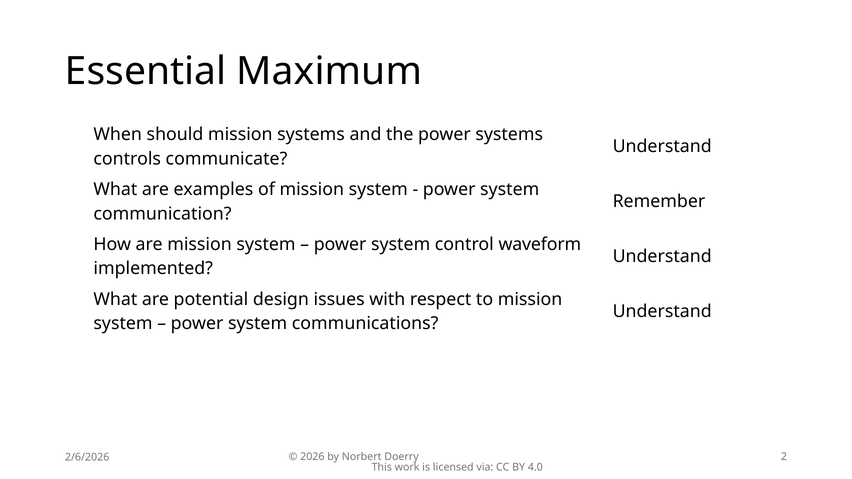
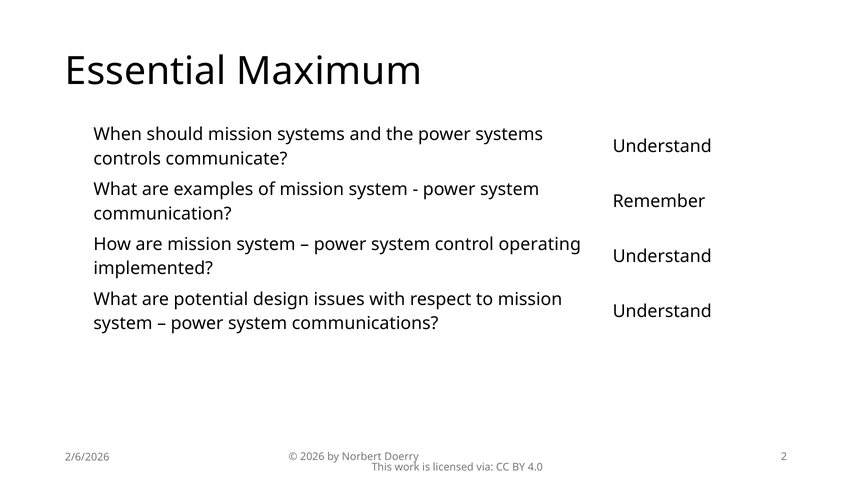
waveform: waveform -> operating (540, 244)
